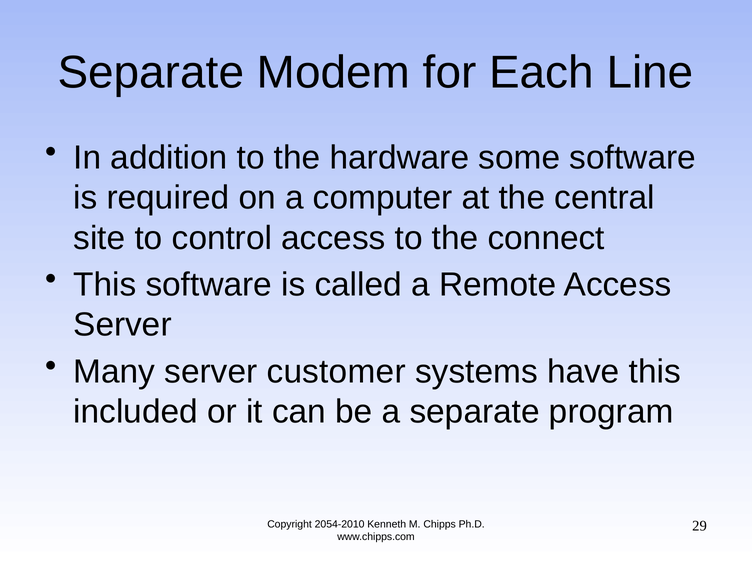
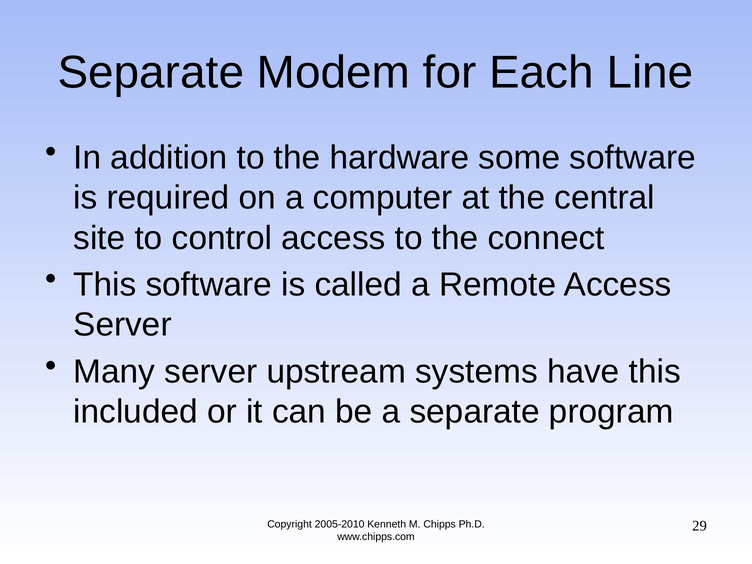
customer: customer -> upstream (336, 372)
2054-2010: 2054-2010 -> 2005-2010 (340, 524)
